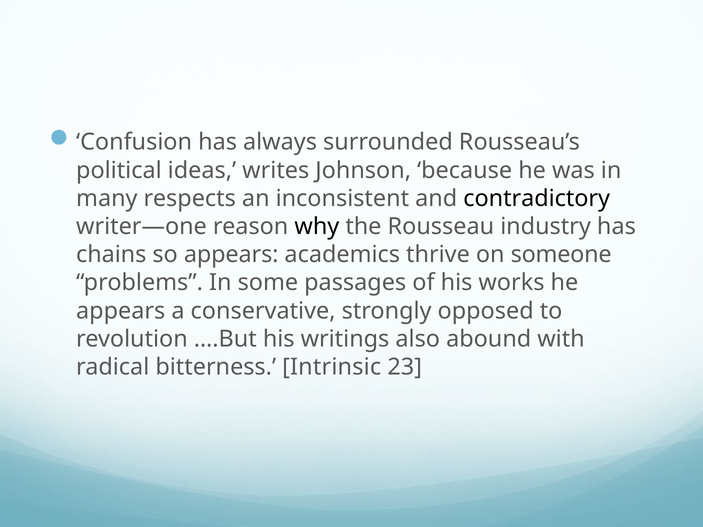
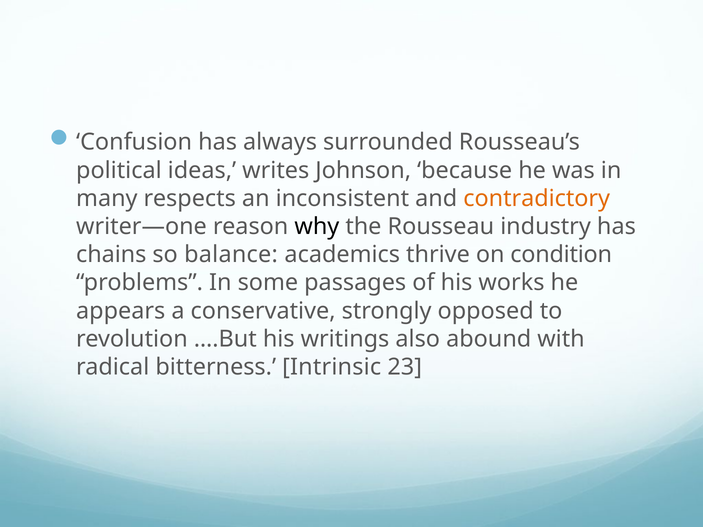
contradictory colour: black -> orange (537, 198)
so appears: appears -> balance (231, 255)
someone: someone -> condition (561, 255)
